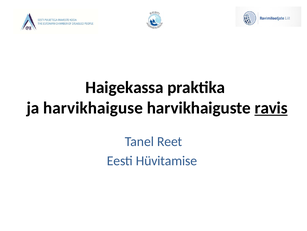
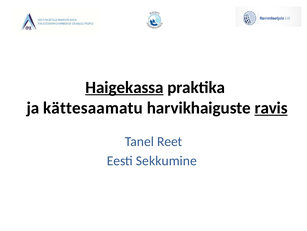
Haigekassa underline: none -> present (124, 87)
harvikhaiguse: harvikhaiguse -> kättesaamatu (93, 108)
Hüvitamise: Hüvitamise -> Sekkumine (166, 160)
